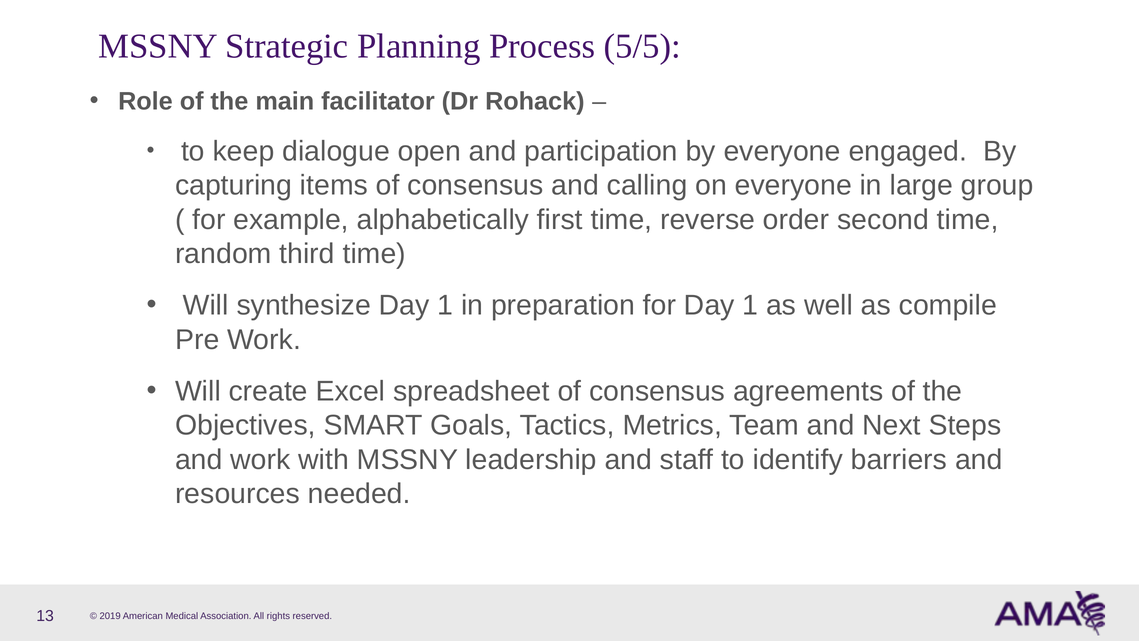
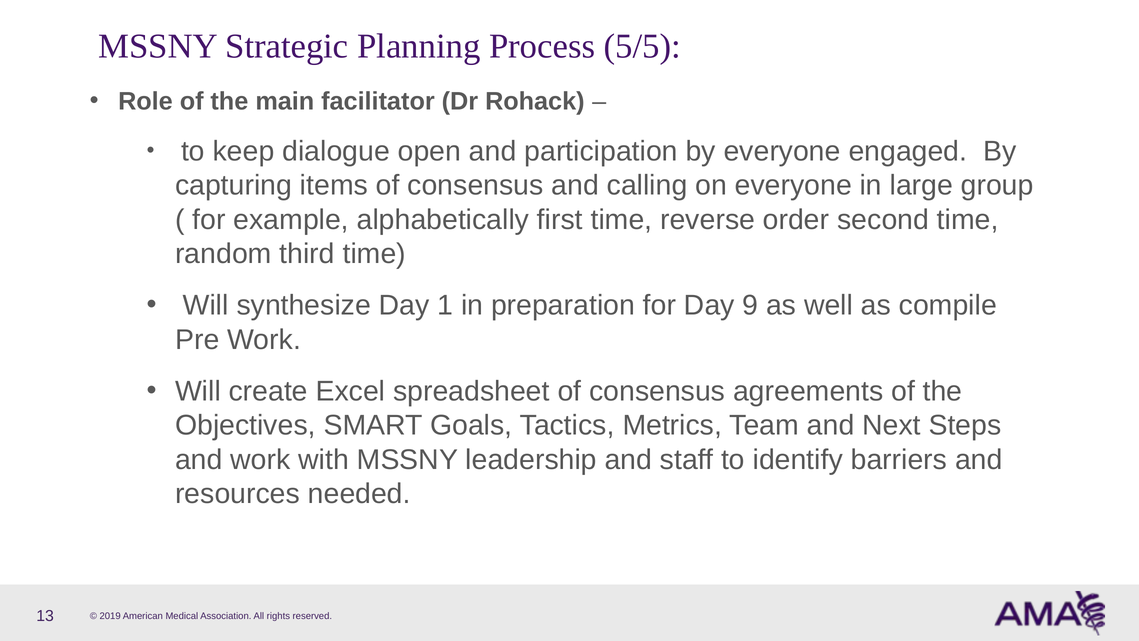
for Day 1: 1 -> 9 (750, 305)
